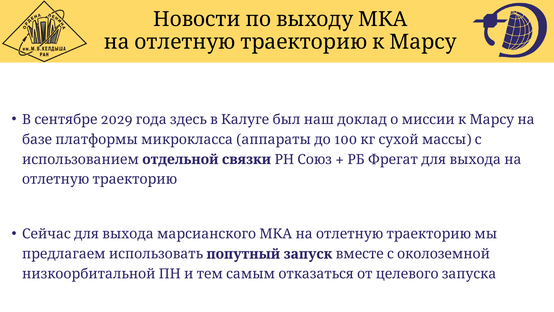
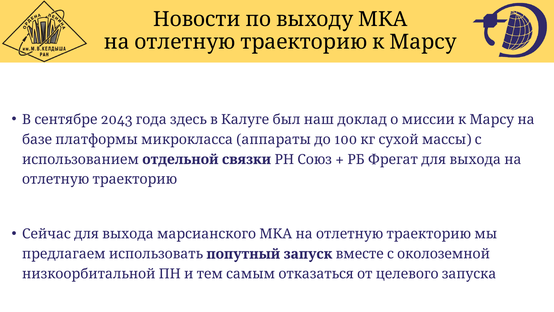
2029: 2029 -> 2043 (117, 119)
